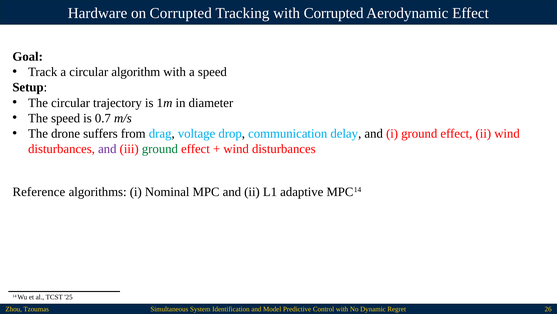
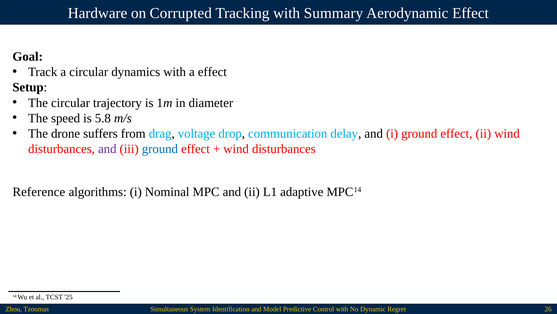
with Corrupted: Corrupted -> Summary (334, 13)
algorithm: algorithm -> dynamics (136, 72)
a speed: speed -> effect (212, 72)
0.7: 0.7 -> 5.8 (103, 118)
ground colour: green -> blue (160, 148)
